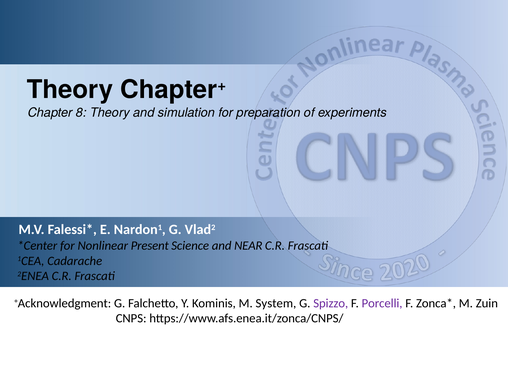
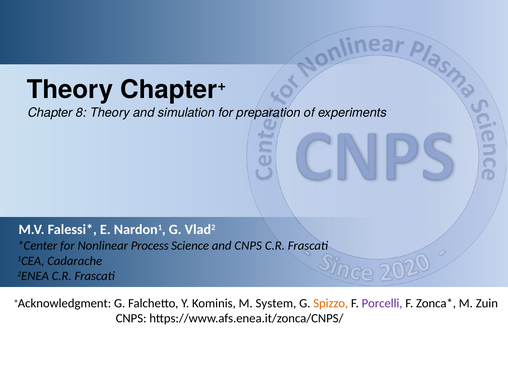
Present: Present -> Process (150, 246)
and NEAR: NEAR -> CNPS (248, 246)
Spizzo colour: purple -> orange (331, 303)
